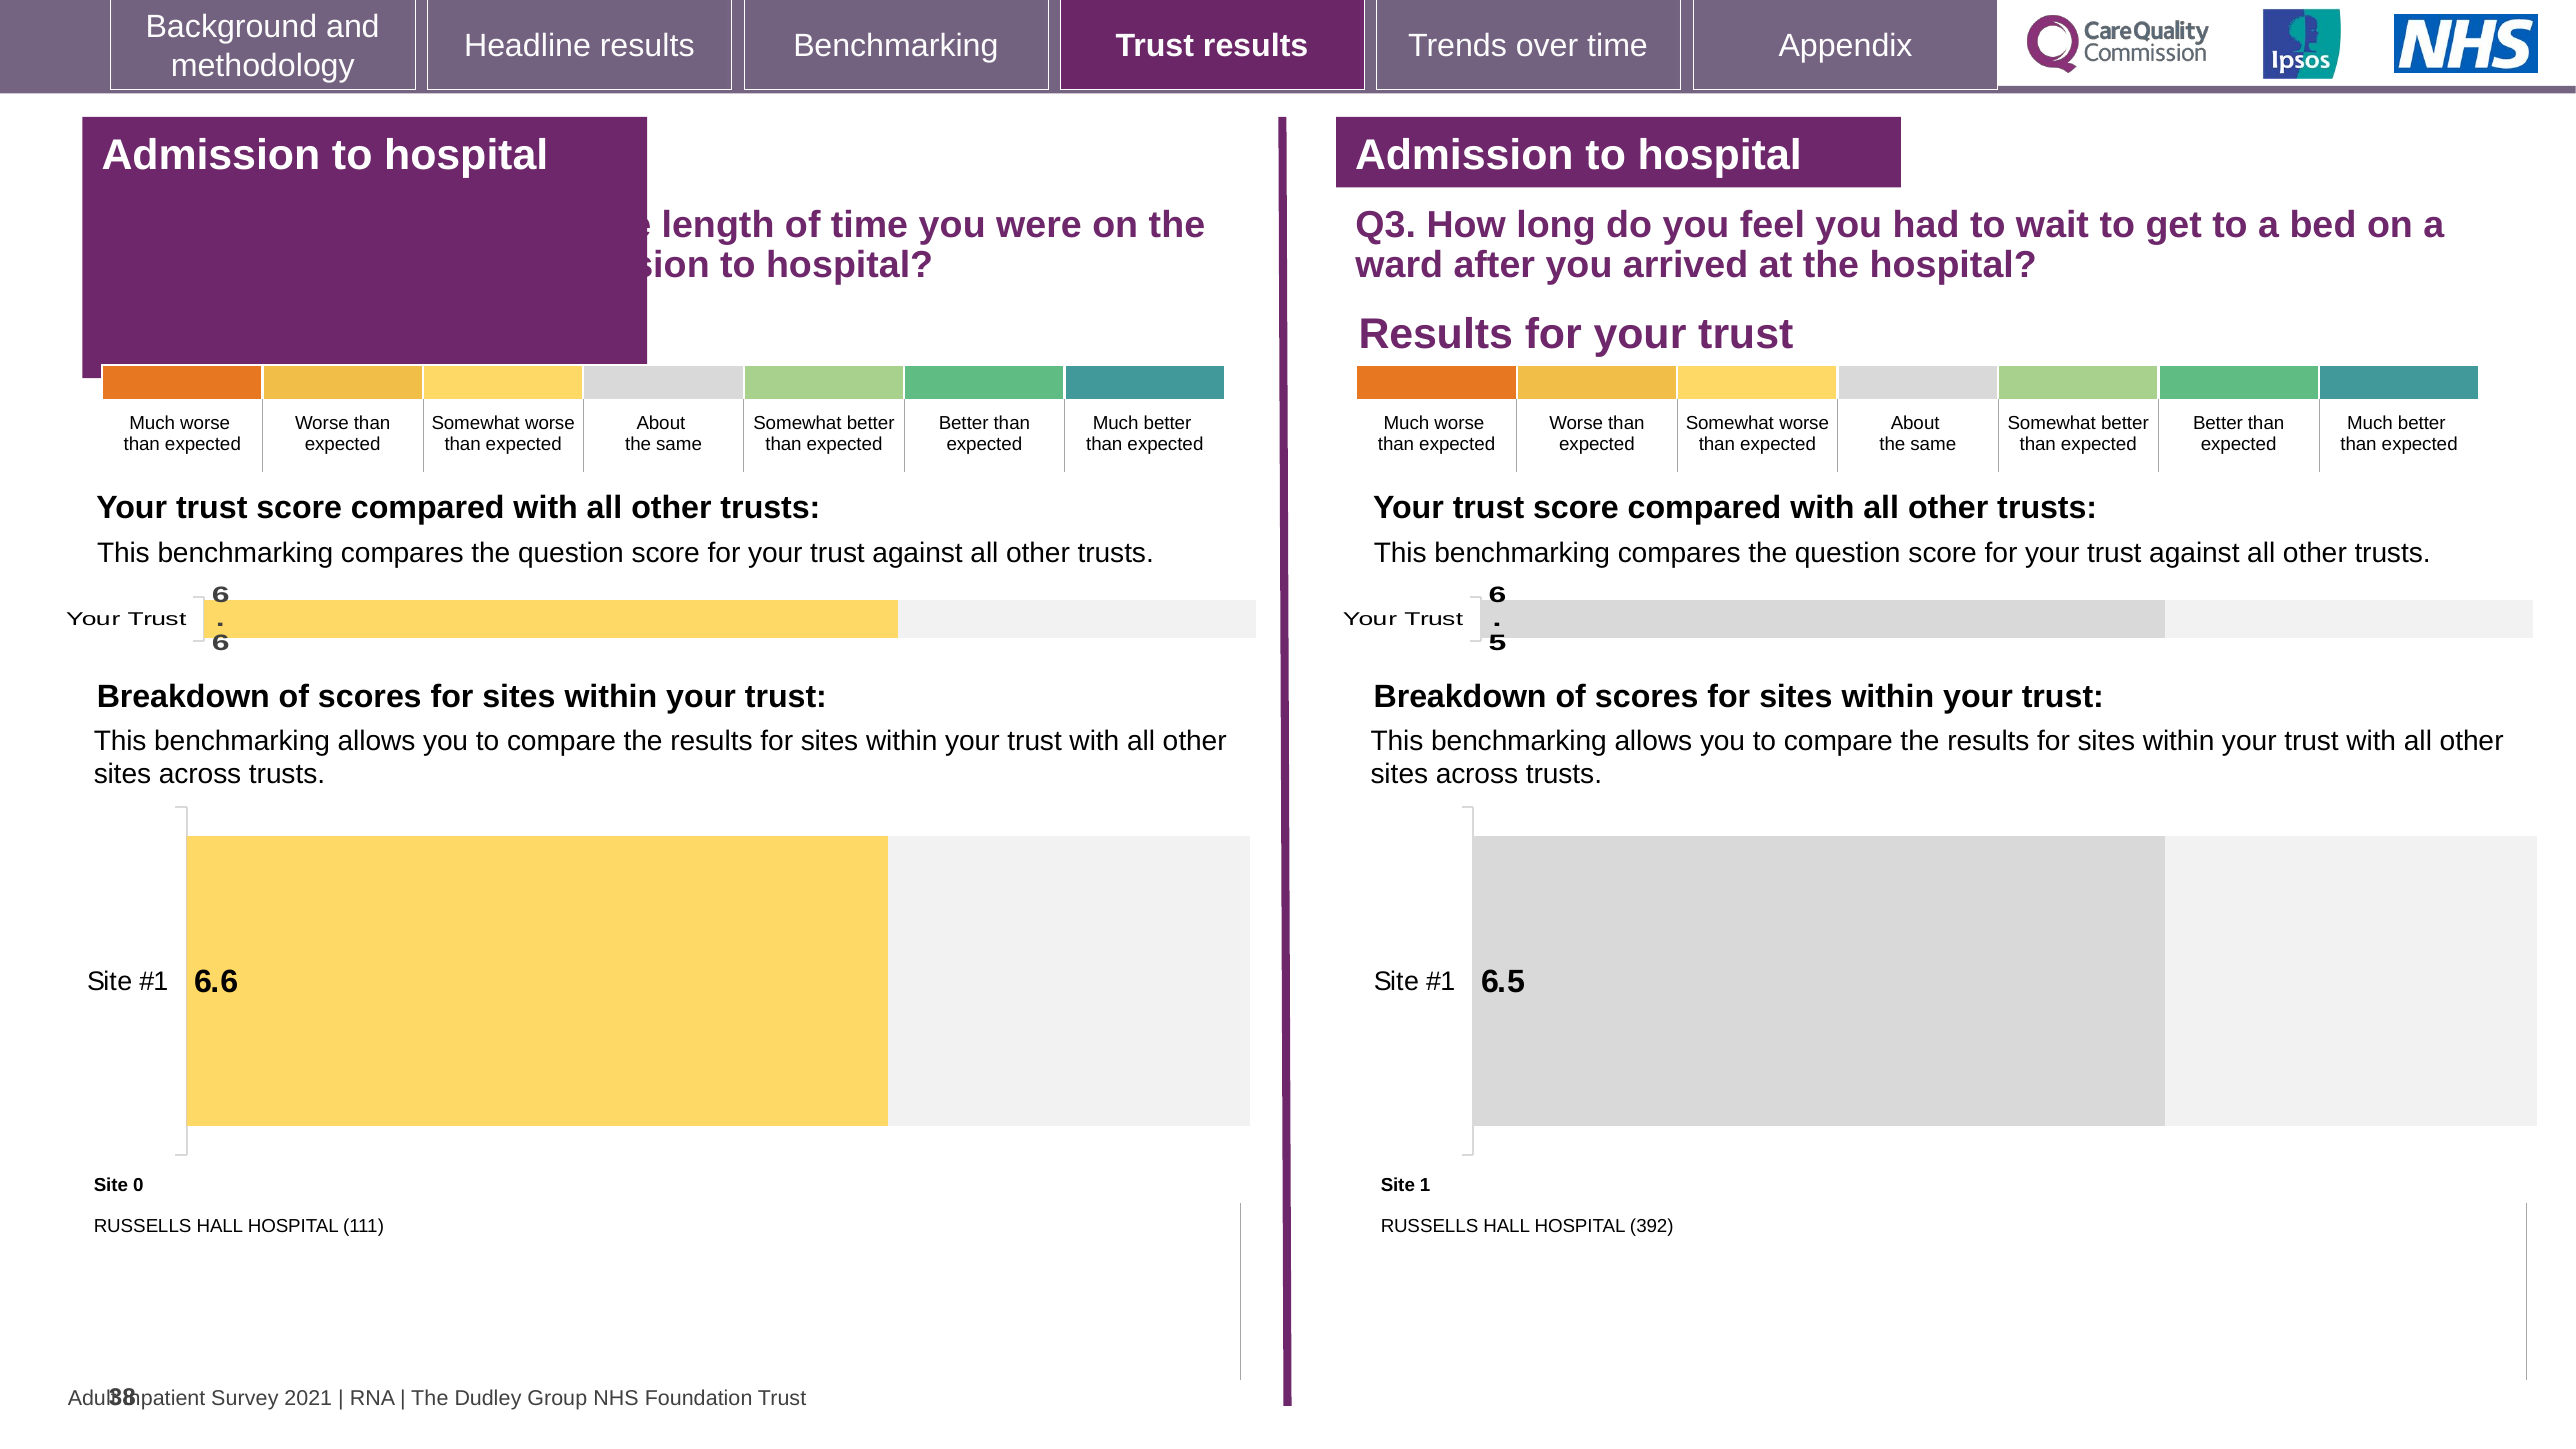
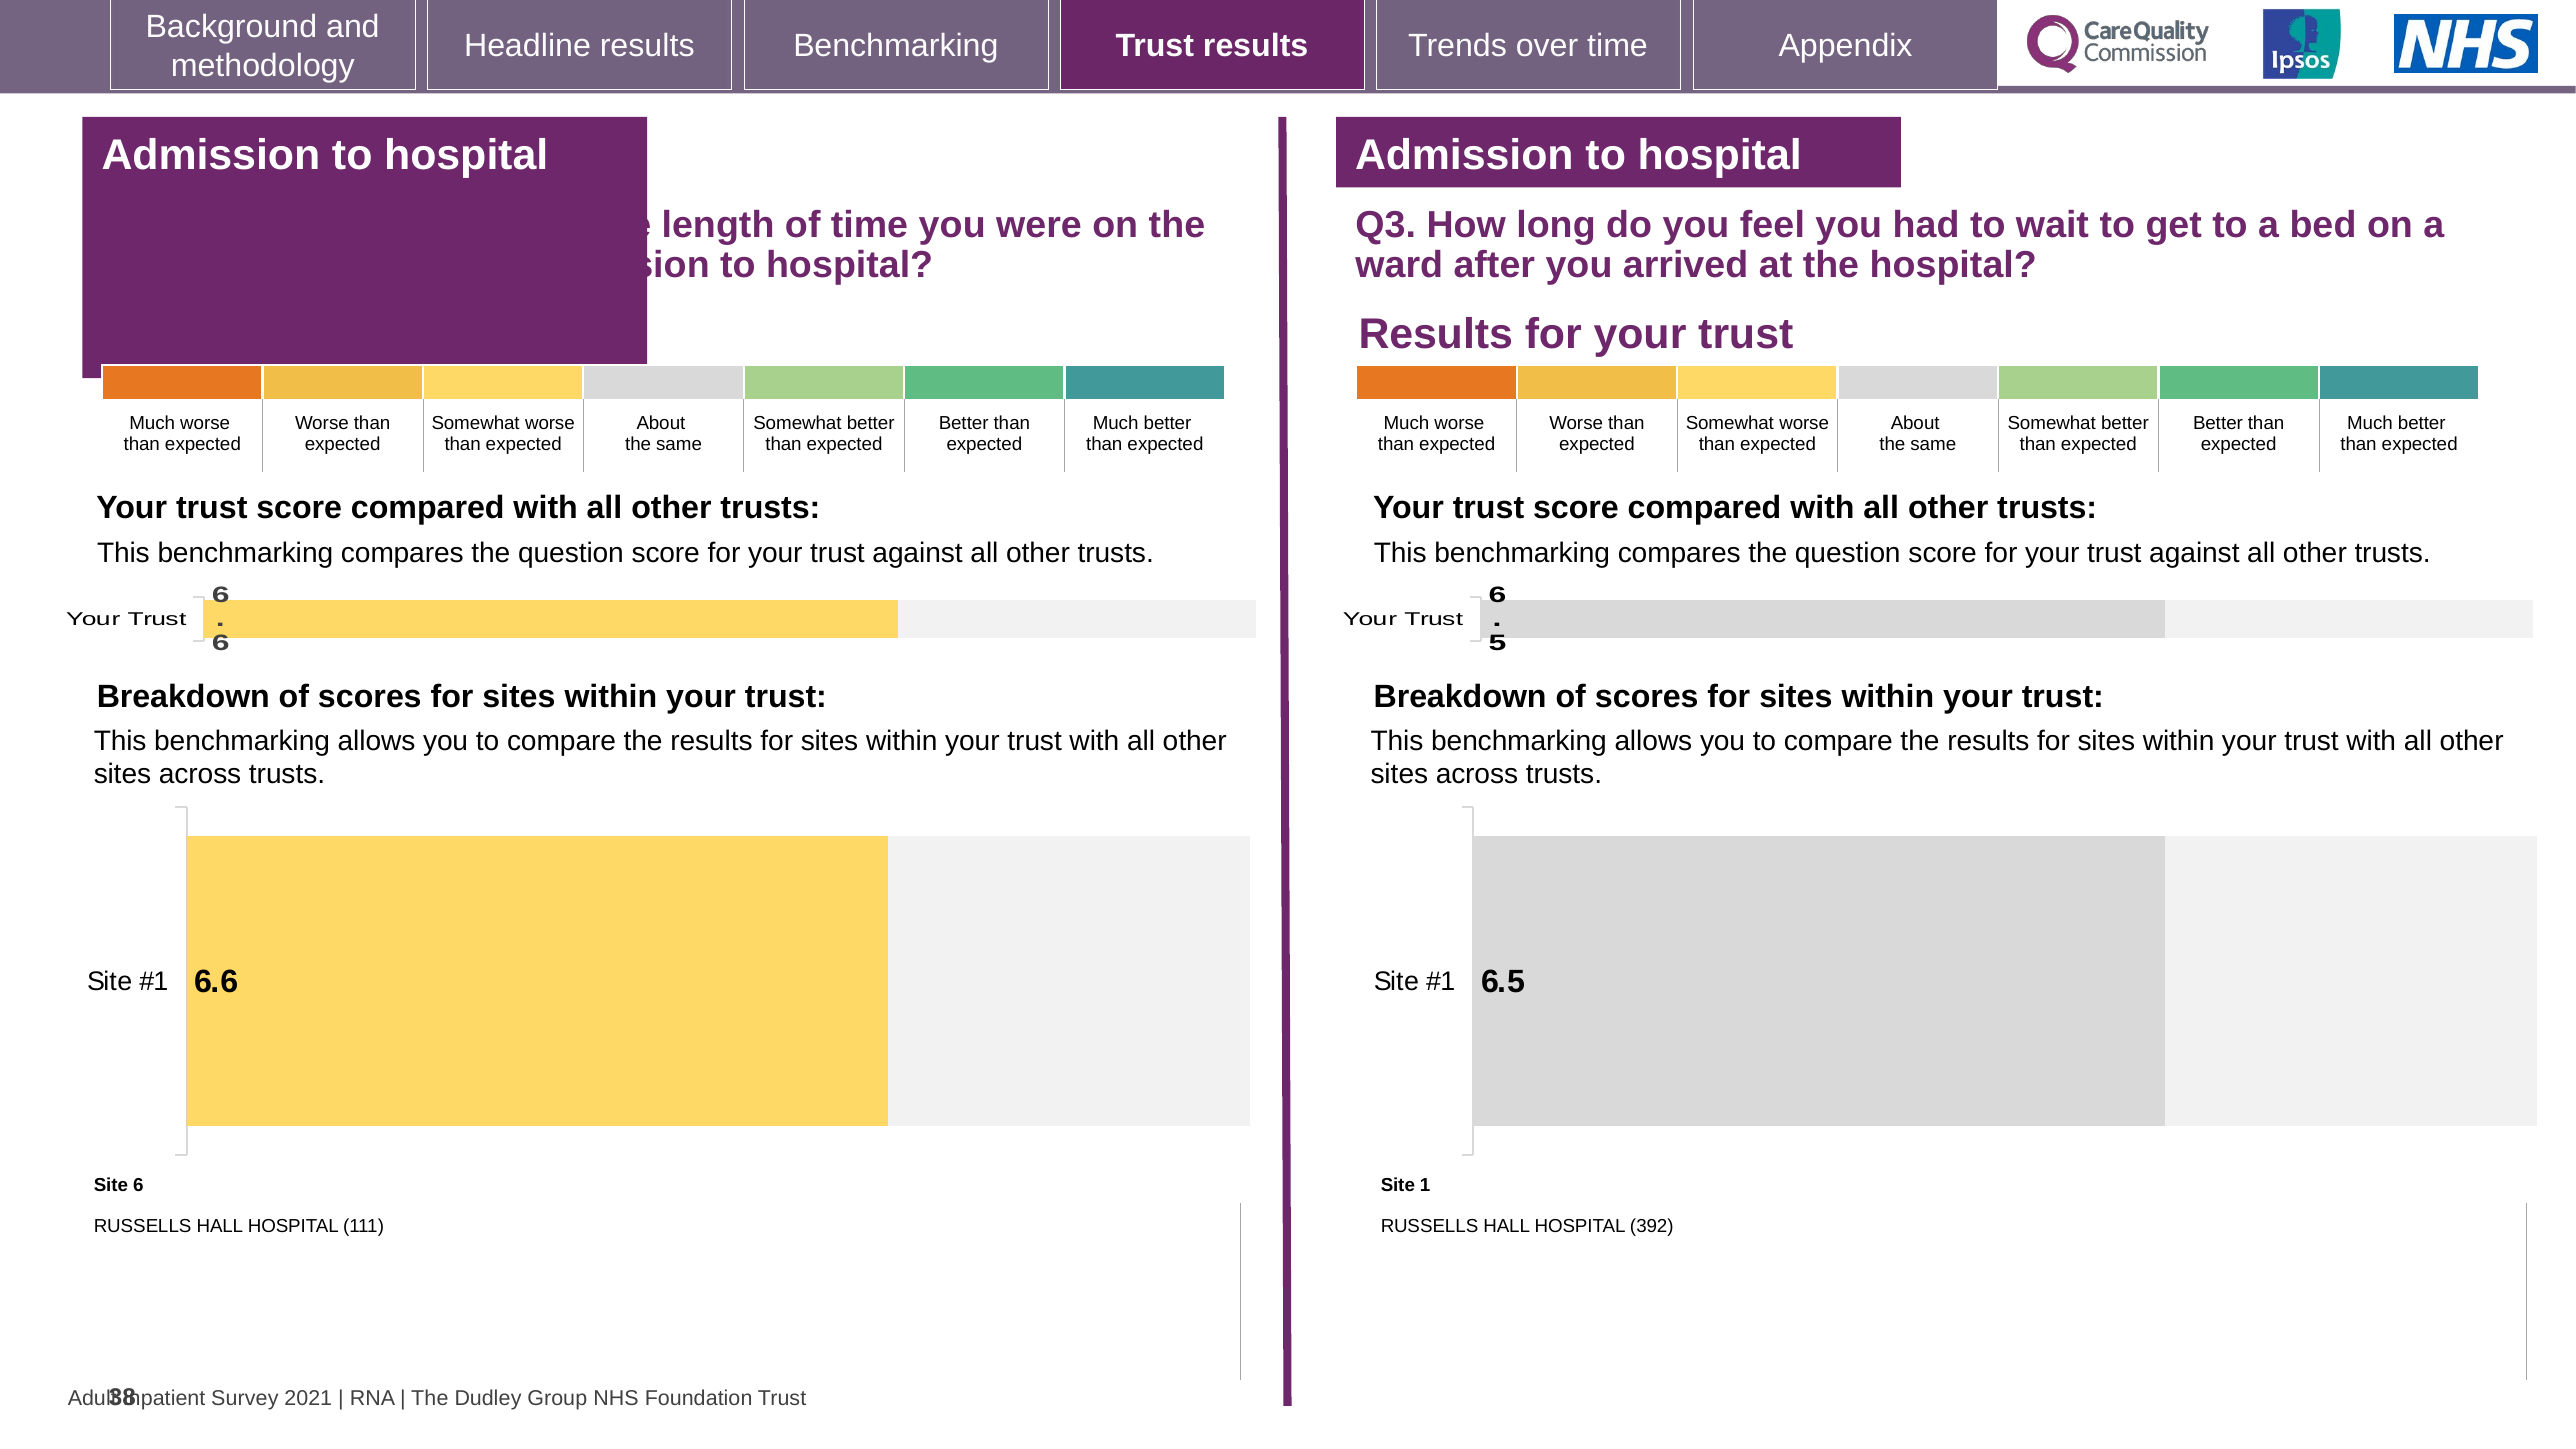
Site 0: 0 -> 6 (138, 1185)
